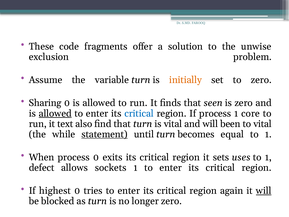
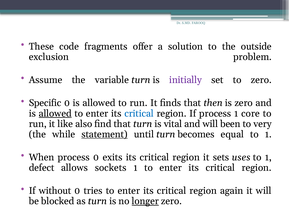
unwise: unwise -> outside (256, 46)
initially colour: orange -> purple (185, 80)
Sharing: Sharing -> Specific (45, 103)
seen: seen -> then (213, 103)
text: text -> like (65, 124)
to vital: vital -> very (263, 124)
highest: highest -> without (55, 191)
will underline: present -> none (264, 191)
longer underline: none -> present (145, 201)
